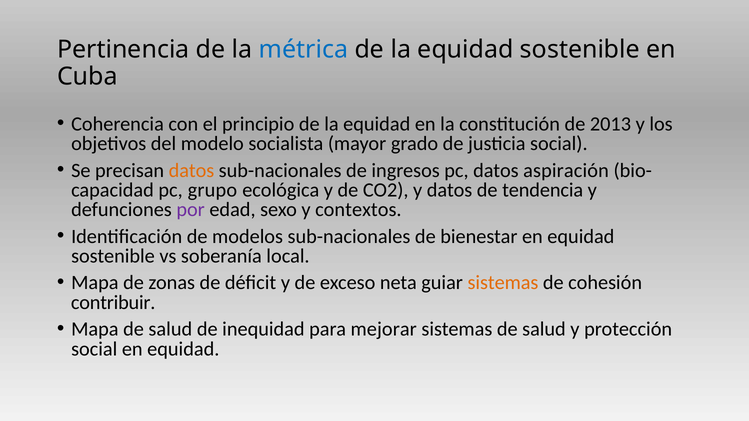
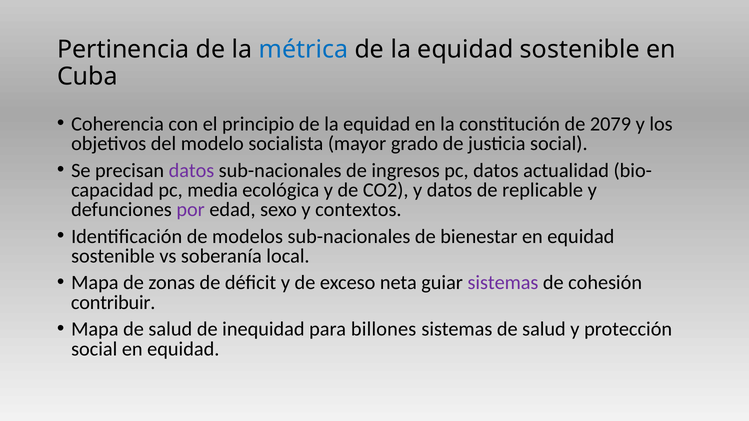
2013: 2013 -> 2079 (610, 124)
datos colour: orange -> purple (191, 170)
aspiración: aspiración -> actualidad (566, 170)
grupo: grupo -> media (213, 190)
tendencia: tendencia -> replicable (543, 190)
sistemas colour: orange -> purple (503, 283)
mejorar: mejorar -> billones (384, 329)
